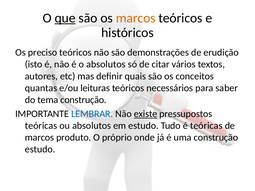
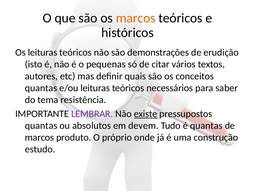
que underline: present -> none (65, 18)
Os preciso: preciso -> leituras (43, 53)
o absolutos: absolutos -> pequenas (106, 64)
tema construção: construção -> resistência (83, 100)
LEMBRAR colour: blue -> purple (92, 114)
teóricas: teóricas -> quantas (41, 126)
em estudo: estudo -> devem (143, 126)
é teóricas: teóricas -> quantas (206, 126)
